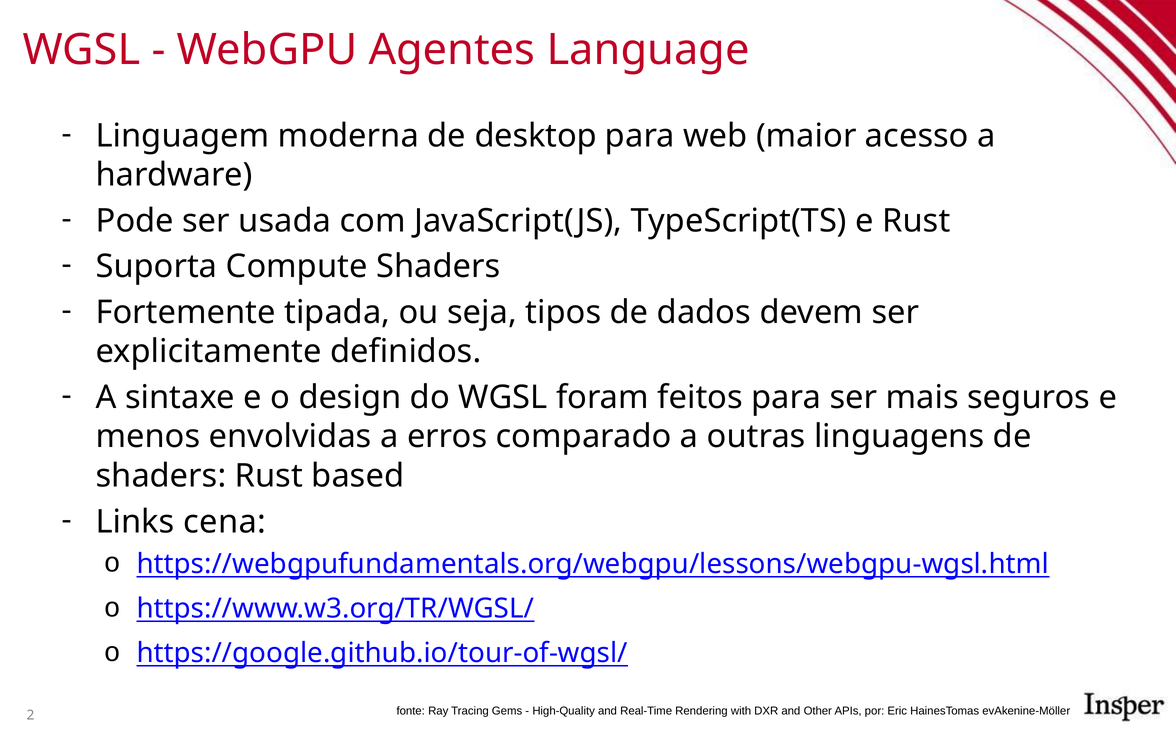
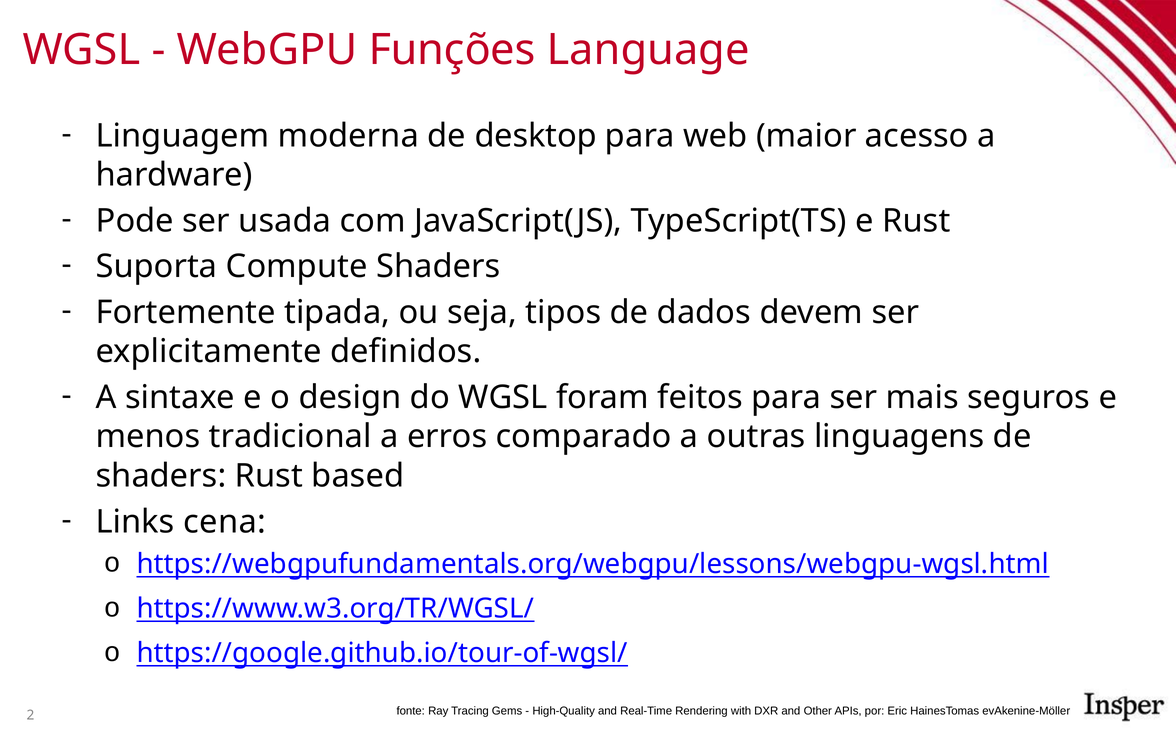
Agentes: Agentes -> Funções (452, 50)
envolvidas: envolvidas -> tradicional (290, 437)
